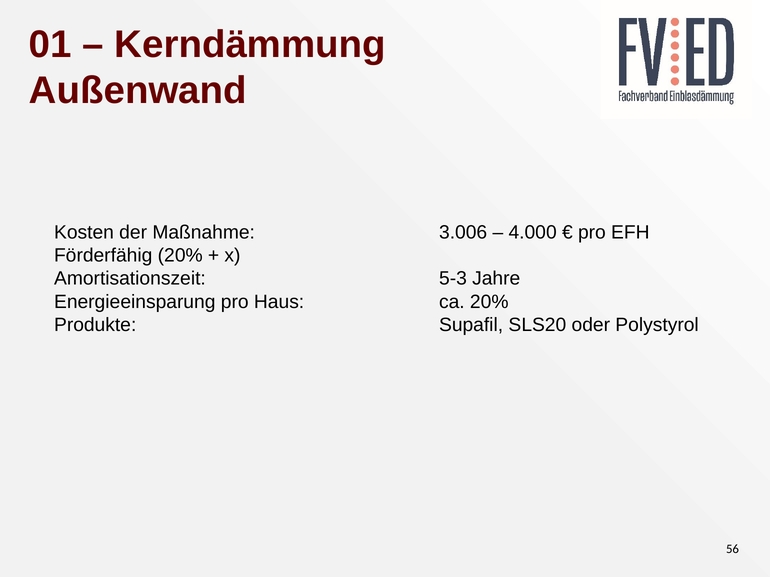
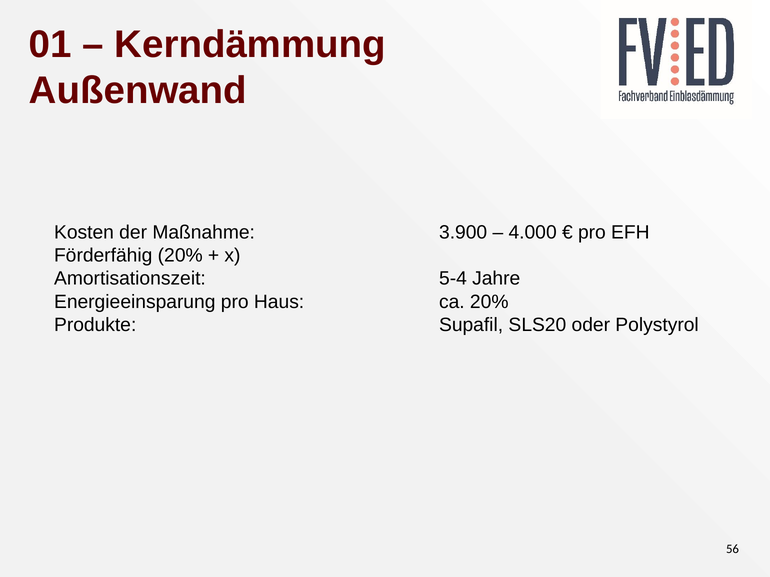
3.006: 3.006 -> 3.900 (463, 233)
5-3: 5-3 -> 5-4 (453, 279)
